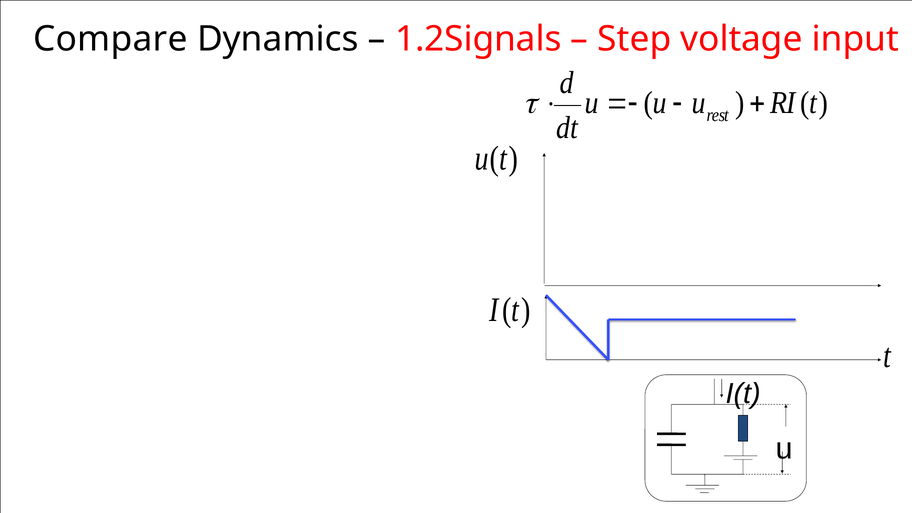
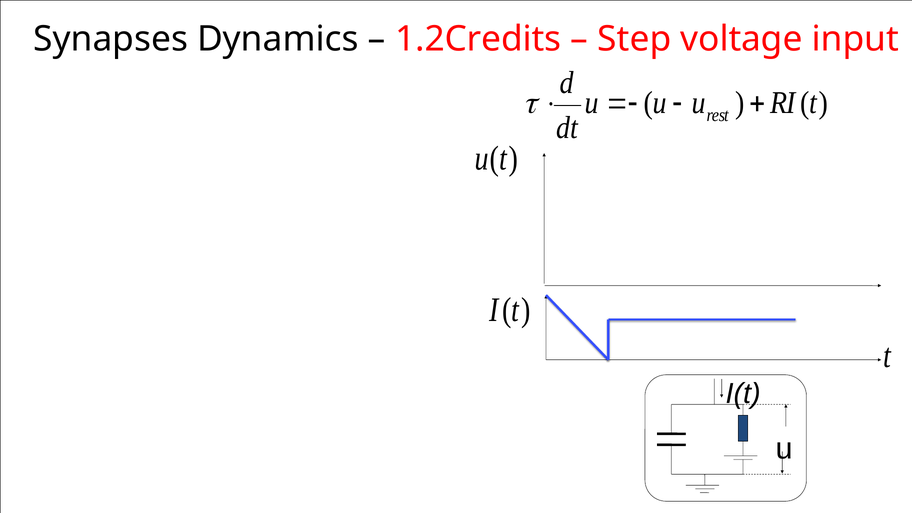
Compare: Compare -> Synapses (111, 39)
1.2Signals: 1.2Signals -> 1.2Credits (478, 39)
